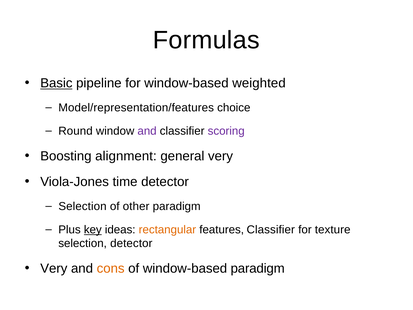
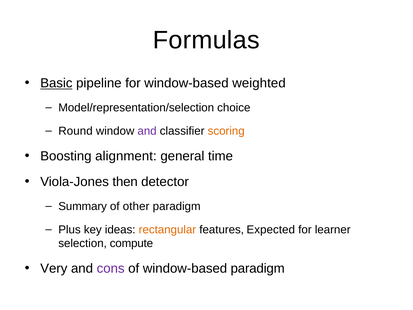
Model/representation/features: Model/representation/features -> Model/representation/selection (136, 107)
scoring colour: purple -> orange (226, 131)
general very: very -> time (221, 156)
time: time -> then (125, 182)
Selection: Selection -> Summary (83, 206)
key underline: present -> none (93, 230)
features Classifier: Classifier -> Expected (271, 230)
texture: texture -> learner (333, 230)
selection detector: detector -> compute (131, 243)
cons colour: orange -> purple (111, 268)
